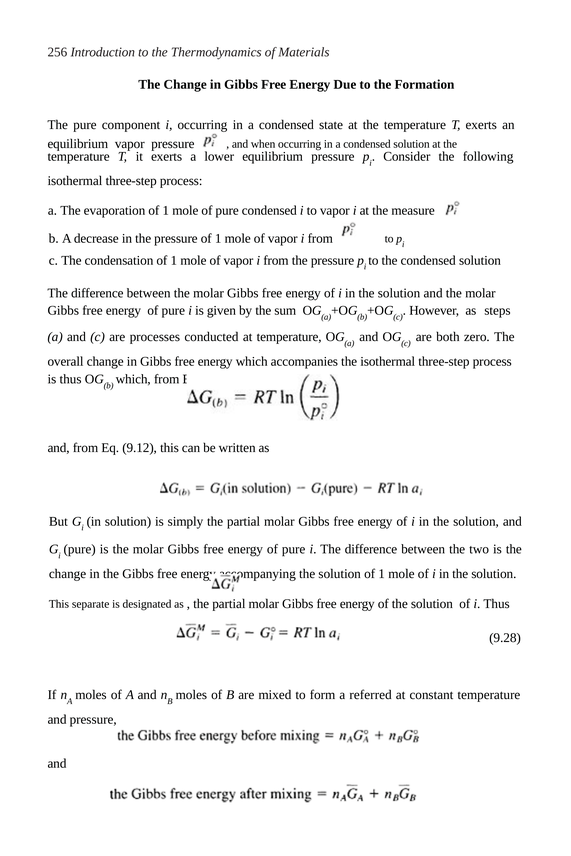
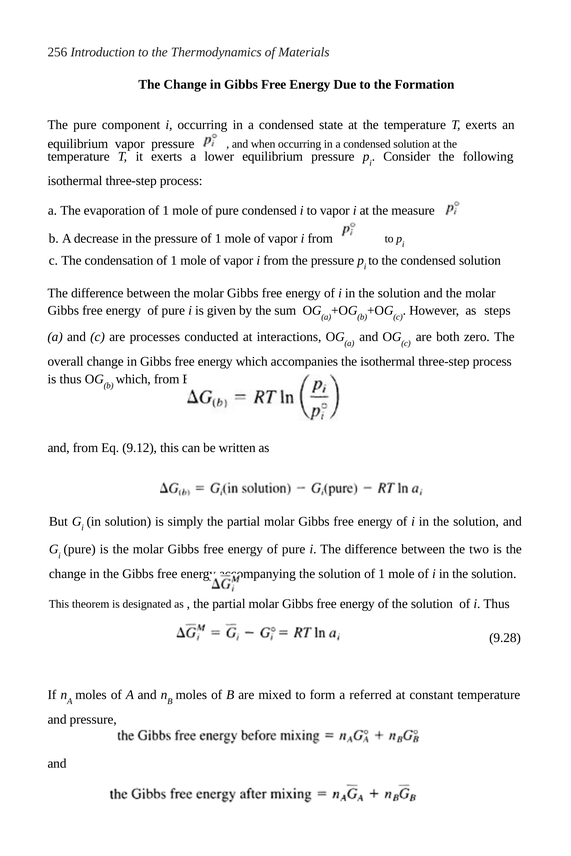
at temperature: temperature -> interactions (289, 337)
separate: separate -> theorem (91, 604)
